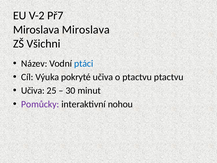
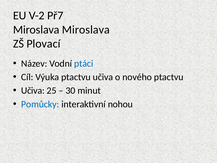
Všichni: Všichni -> Plovací (43, 44)
Výuka pokryté: pokryté -> ptactvu (76, 77)
o ptactvu: ptactvu -> nového (137, 77)
Pomůcky colour: purple -> blue (40, 104)
